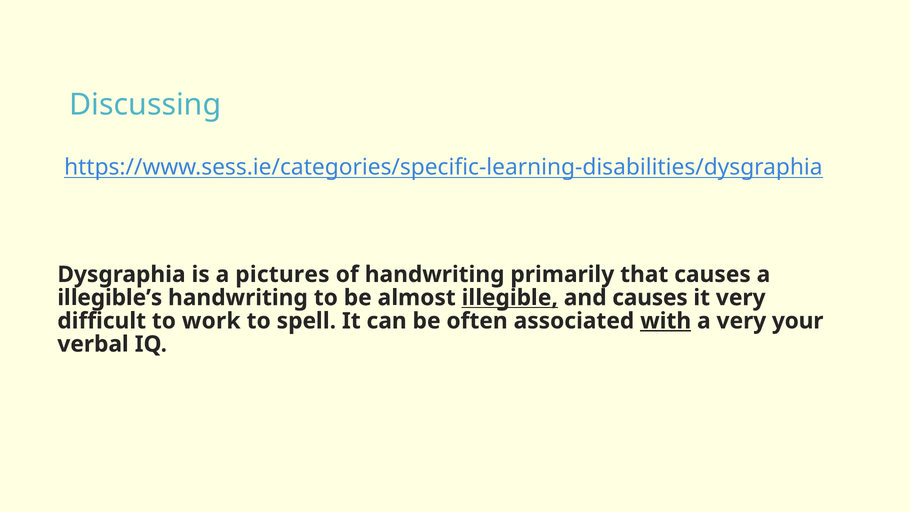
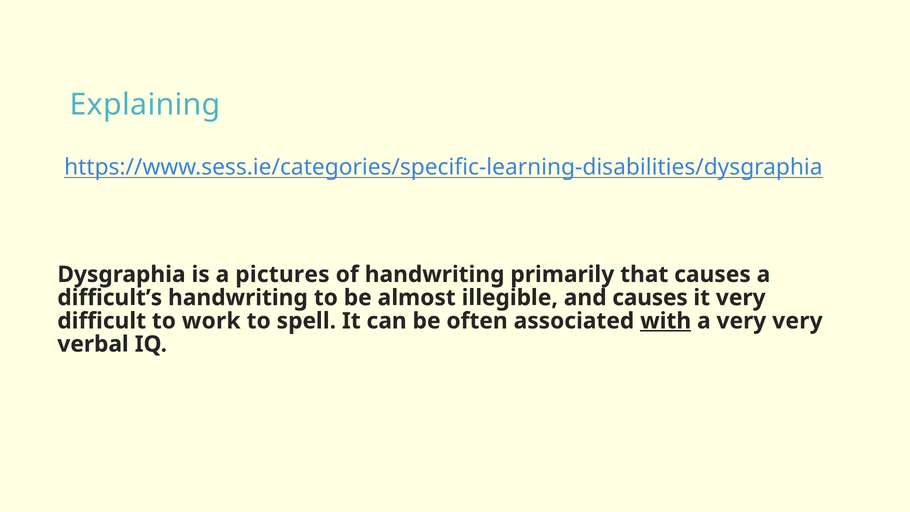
Discussing: Discussing -> Explaining (145, 105)
illegible’s: illegible’s -> difficult’s (110, 298)
illegible underline: present -> none (510, 298)
very your: your -> very (797, 321)
